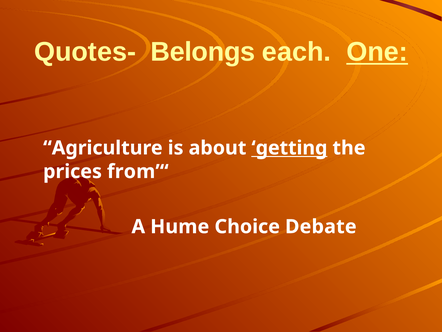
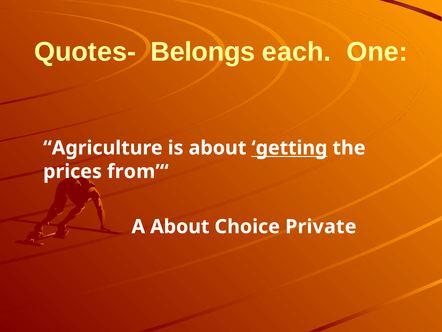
One underline: present -> none (377, 52)
A Hume: Hume -> About (180, 226)
Debate: Debate -> Private (321, 226)
